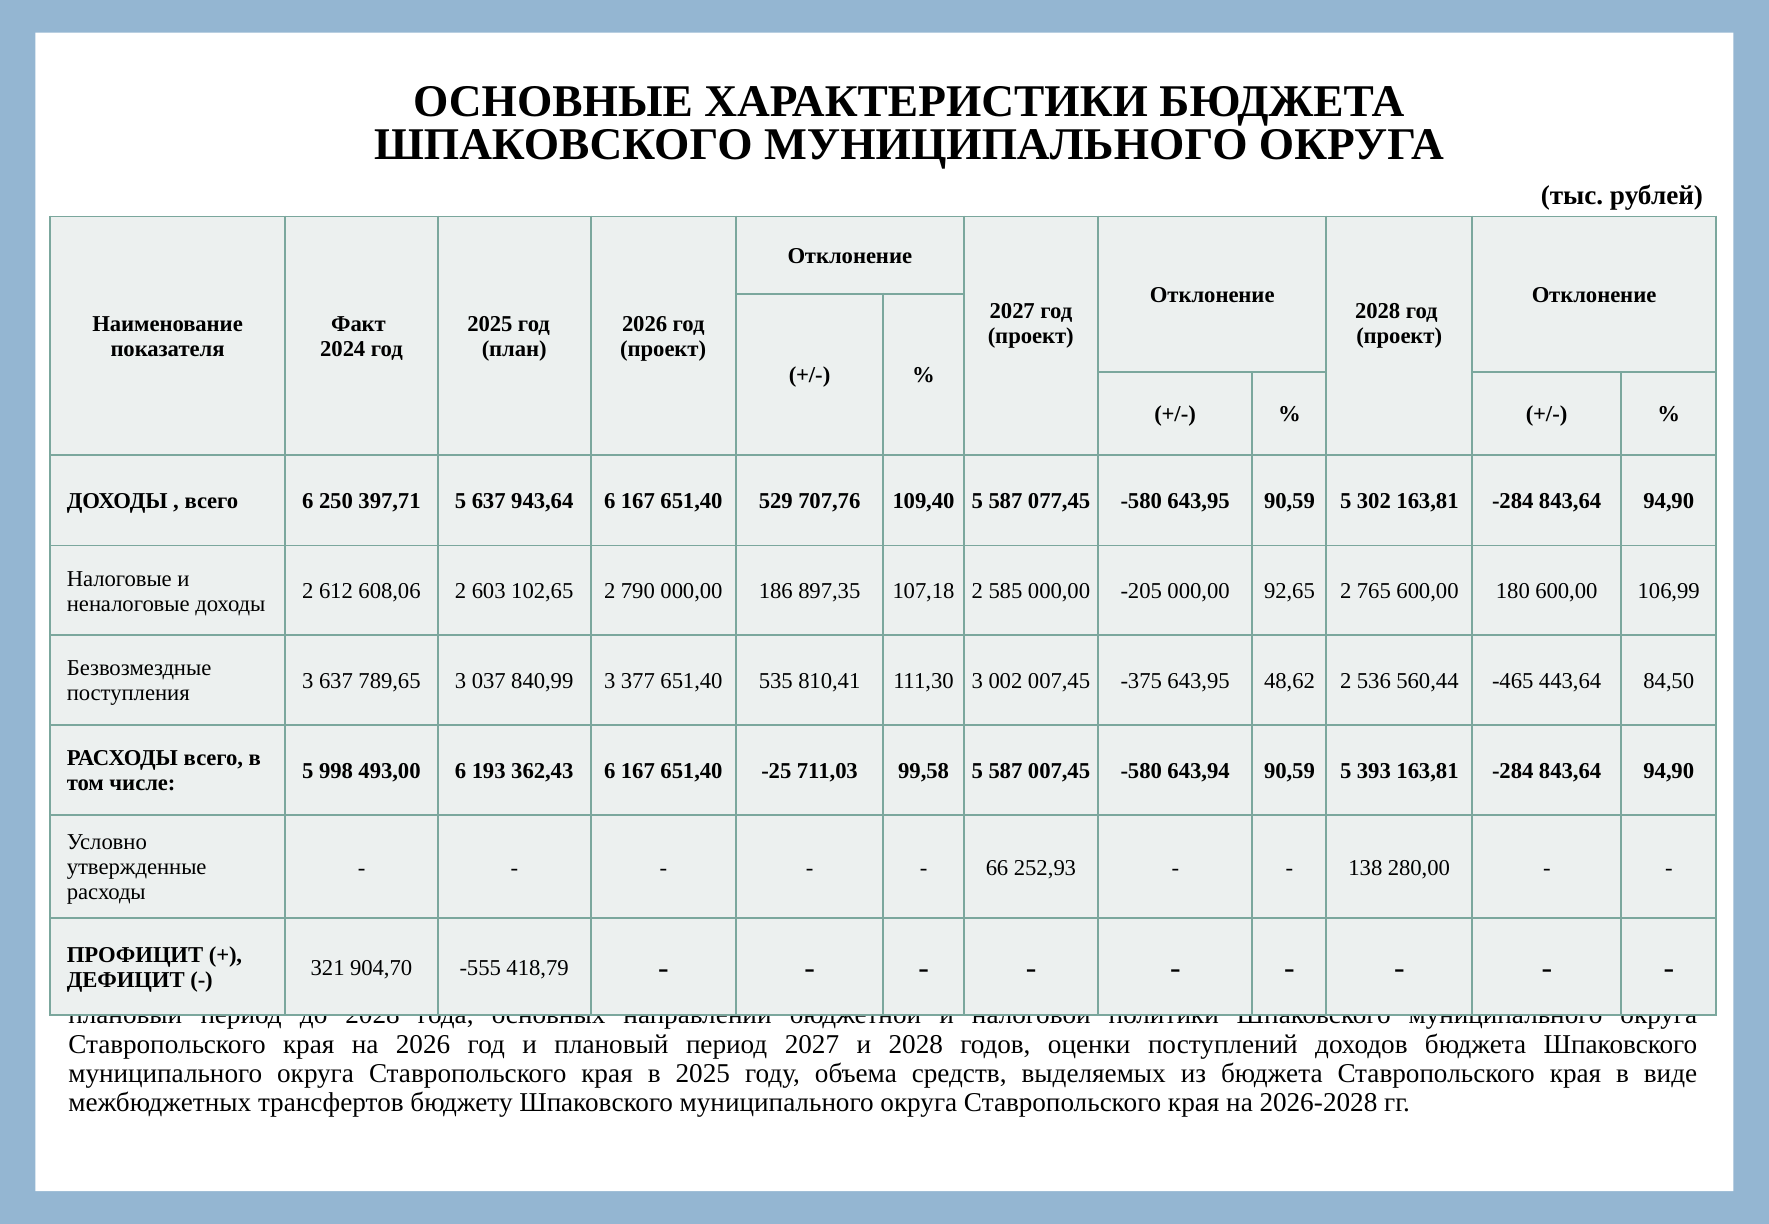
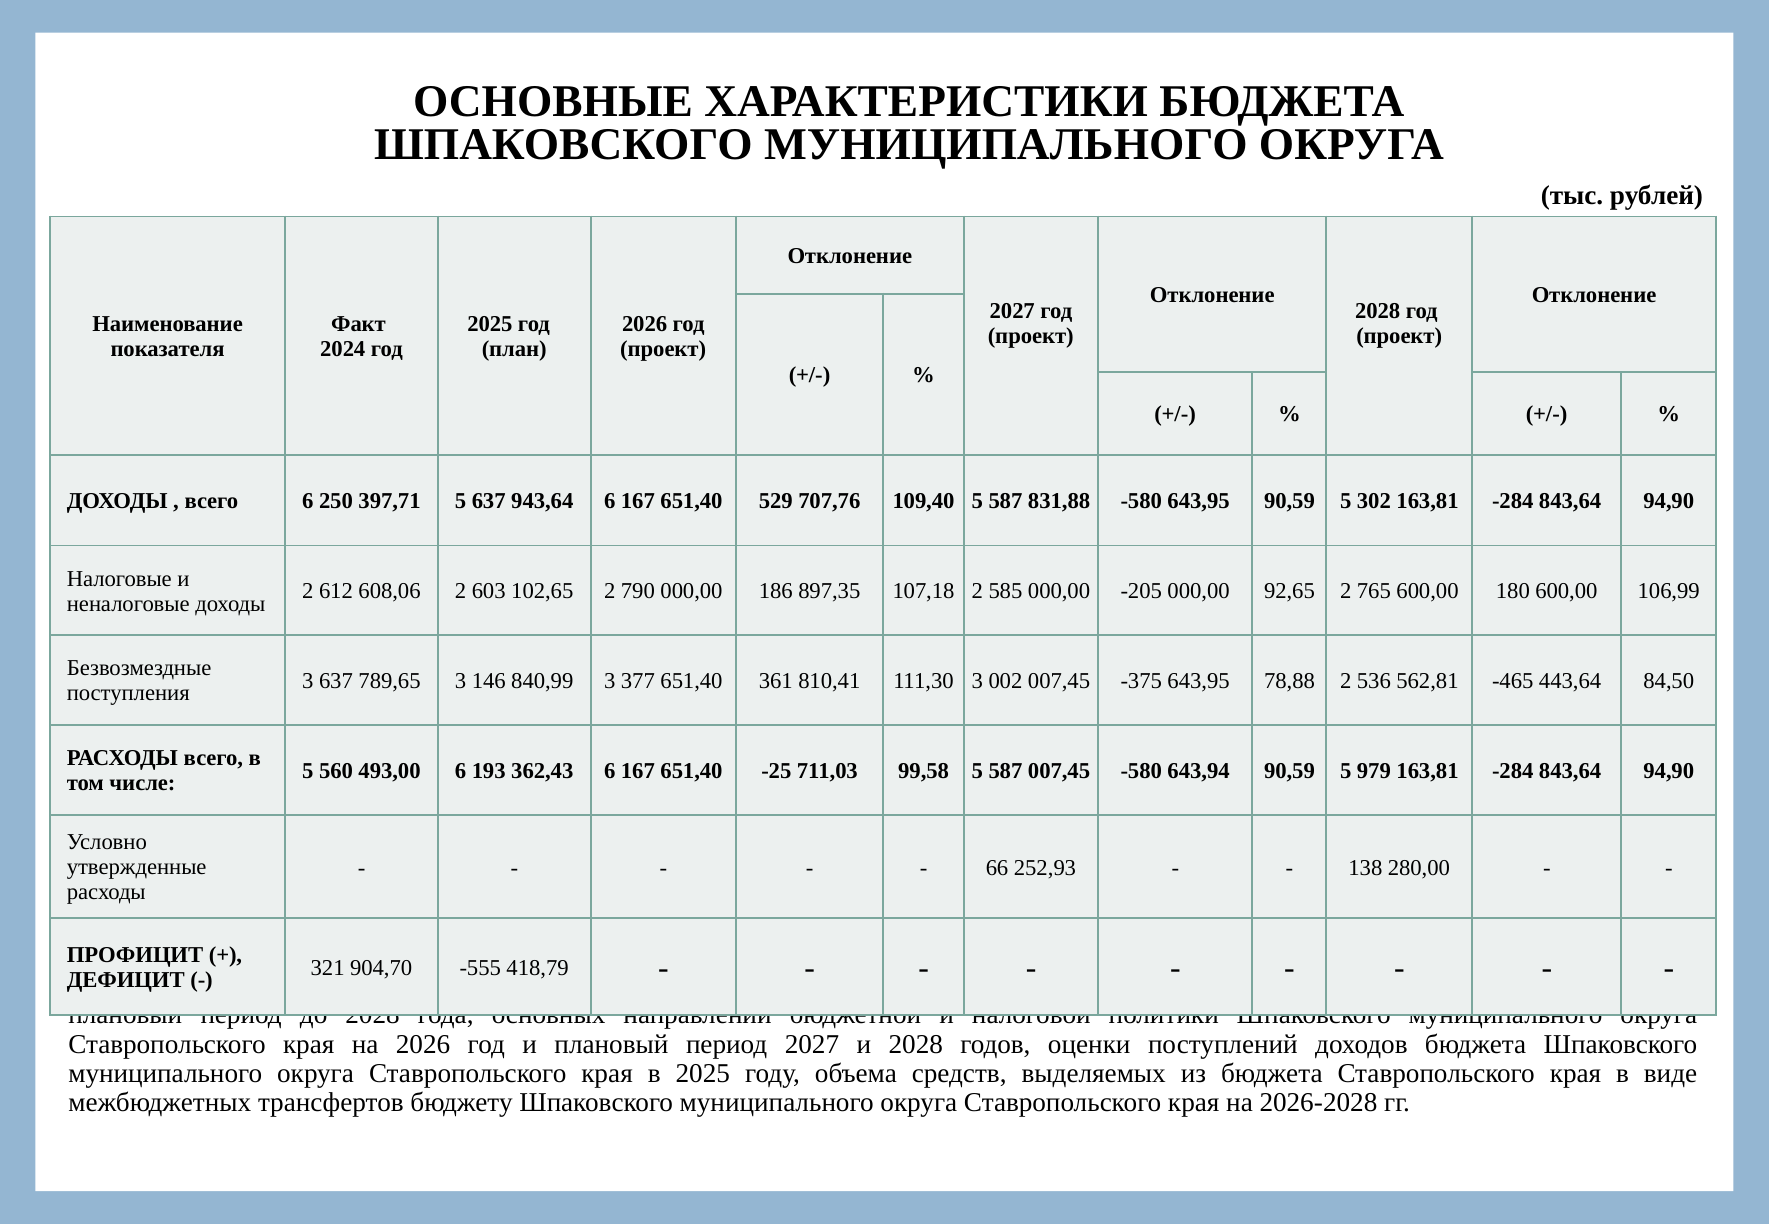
077,45: 077,45 -> 831,88 (1059, 501)
037: 037 -> 146 (489, 682)
535: 535 -> 361 (776, 682)
48,62: 48,62 -> 78,88 (1290, 682)
560,44: 560,44 -> 562,81 (1427, 682)
998: 998 -> 560 (336, 772)
393: 393 -> 979 (1374, 772)
